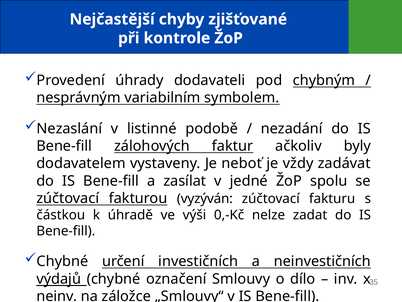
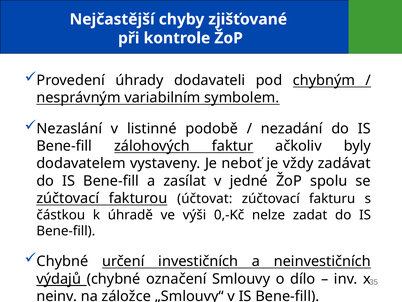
vyzýván: vyzýván -> účtovat (205, 198)
